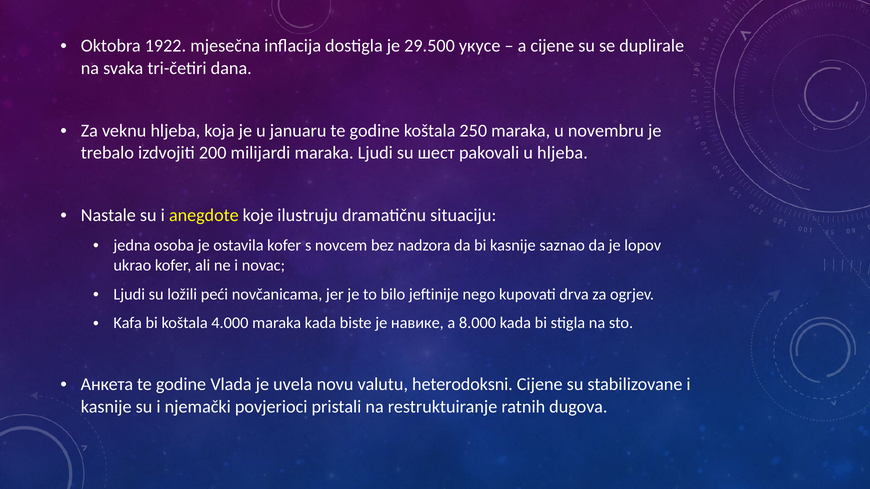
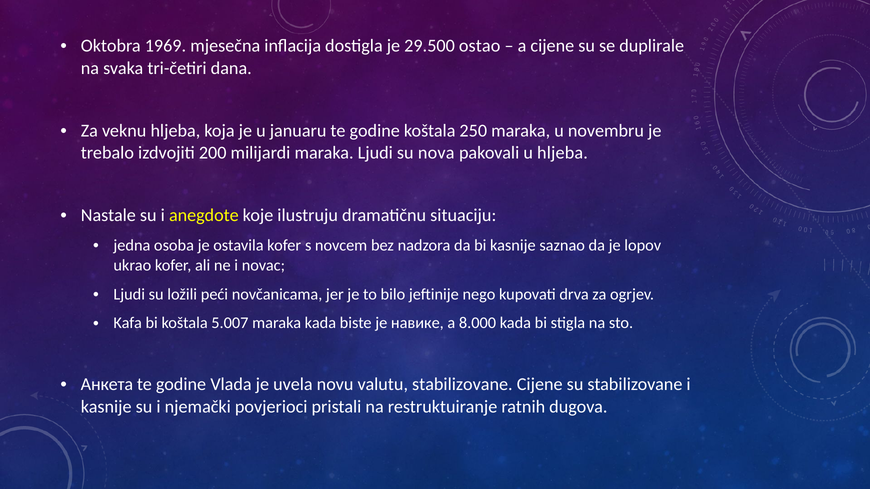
1922: 1922 -> 1969 (165, 46)
укусе: укусе -> ostao (480, 46)
шест: шест -> nova (436, 153)
4.000: 4.000 -> 5.007 (230, 323)
valutu heterodoksni: heterodoksni -> stabilizovane (462, 385)
